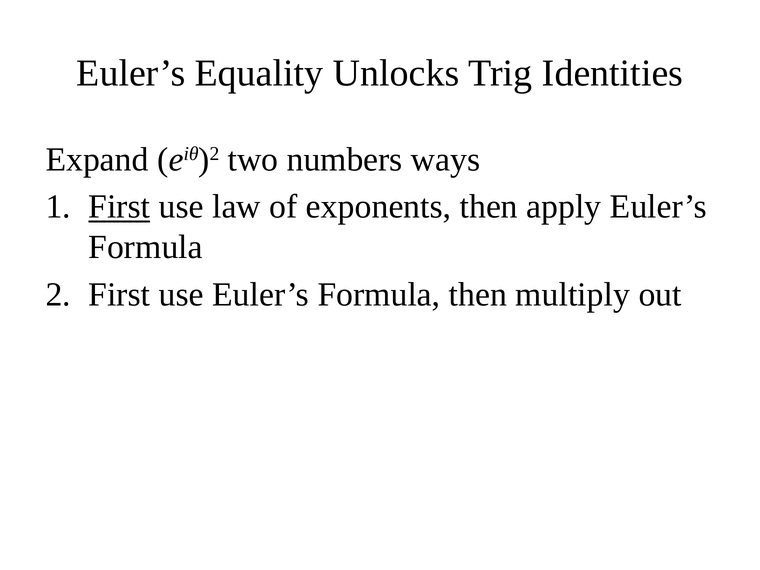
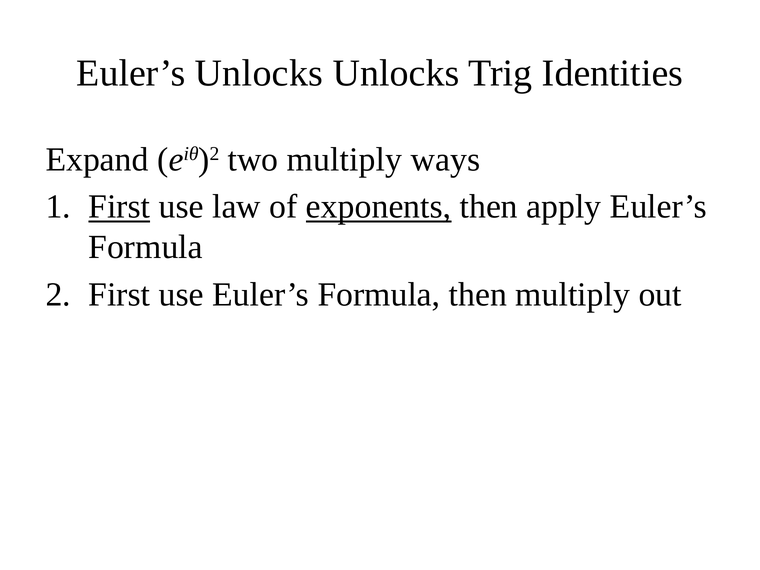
Euler’s Equality: Equality -> Unlocks (259, 73)
two numbers: numbers -> multiply (345, 159)
exponents underline: none -> present (379, 207)
